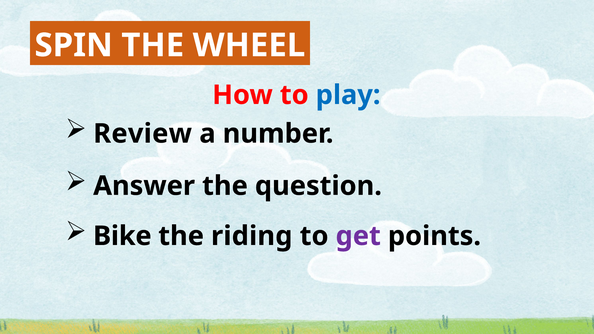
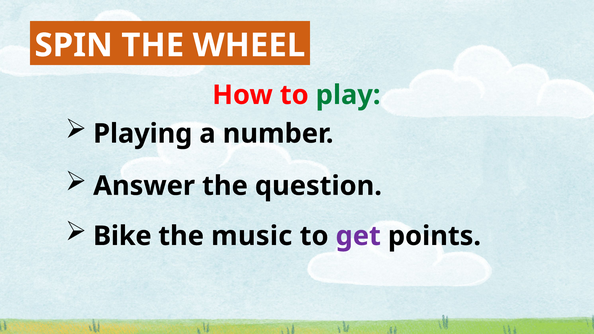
play colour: blue -> green (348, 95)
Review: Review -> Playing (143, 134)
riding: riding -> music (252, 236)
